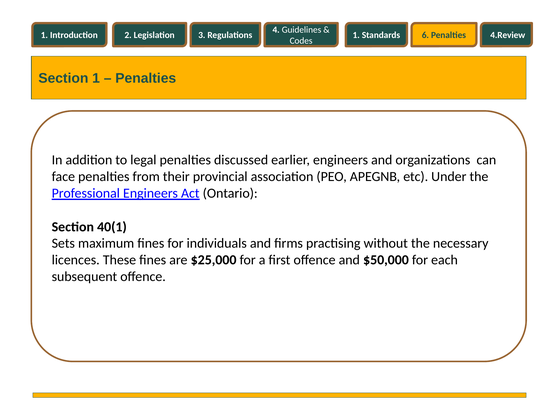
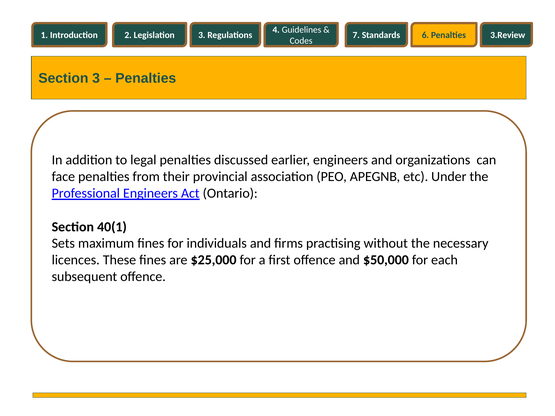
Regulations 1: 1 -> 7 (356, 35)
4.Review: 4.Review -> 3.Review (508, 35)
Section 1: 1 -> 3 (96, 78)
